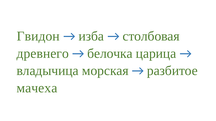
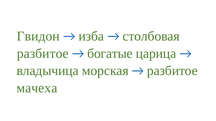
древнего: древнего -> разбитое (43, 54)
белочка: белочка -> богатые (110, 54)
